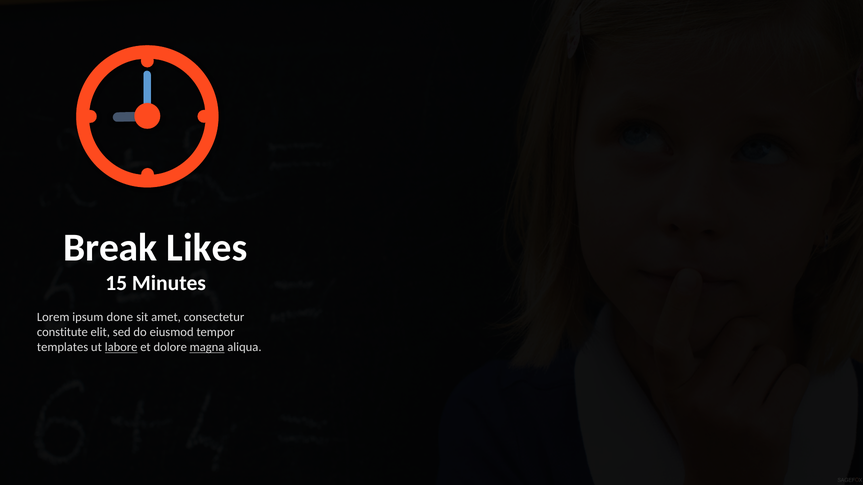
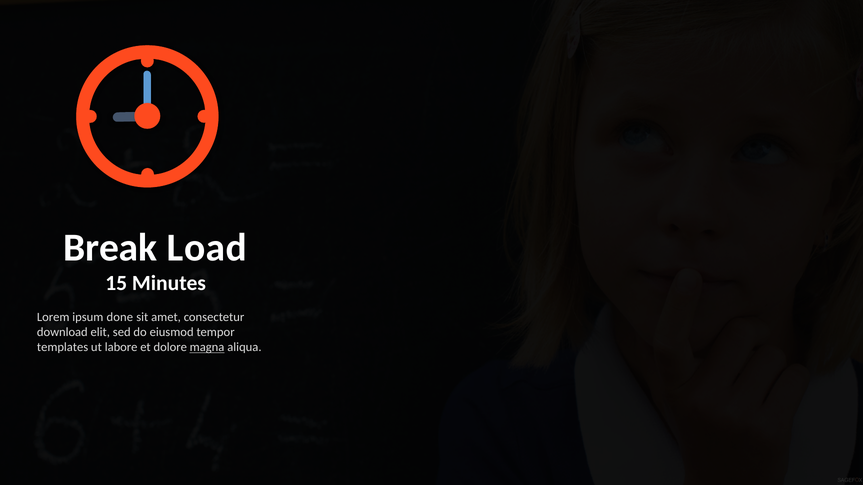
Likes: Likes -> Load (207, 248)
constitute: constitute -> download (62, 332)
labore underline: present -> none (121, 348)
